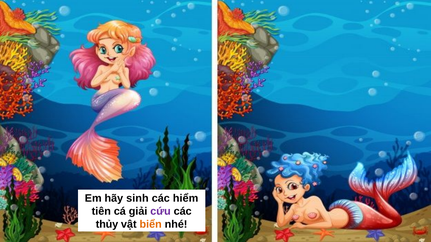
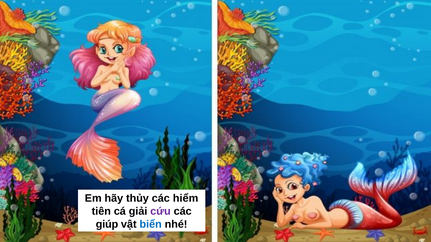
sinh: sinh -> thủy (137, 199)
thủy: thủy -> giúp (107, 225)
biển colour: orange -> blue (151, 225)
